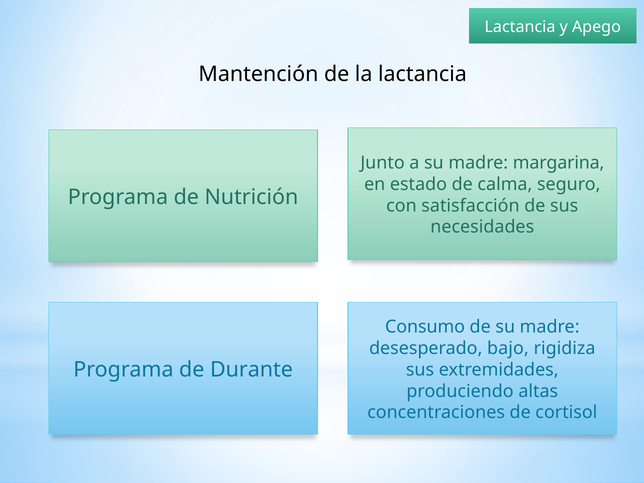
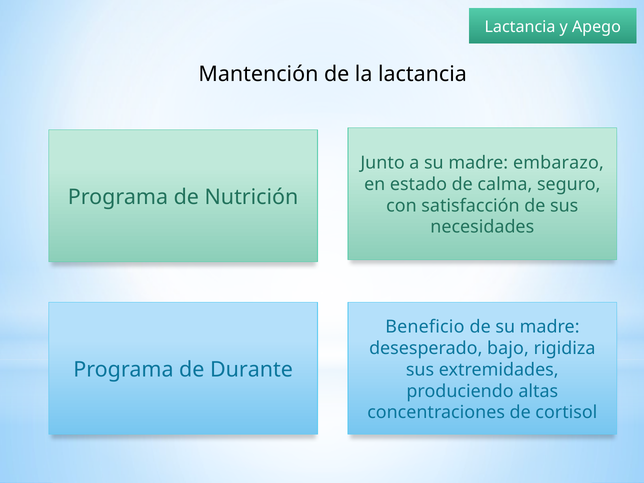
margarina: margarina -> embarazo (558, 163)
Consumo: Consumo -> Beneficio (425, 327)
